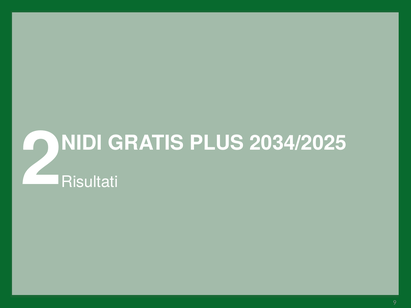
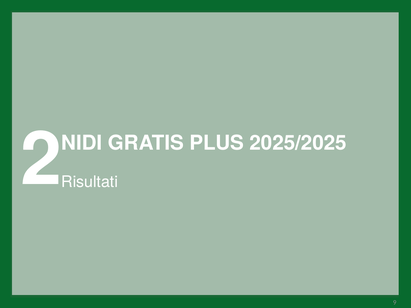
2034/2025: 2034/2025 -> 2025/2025 (298, 143)
